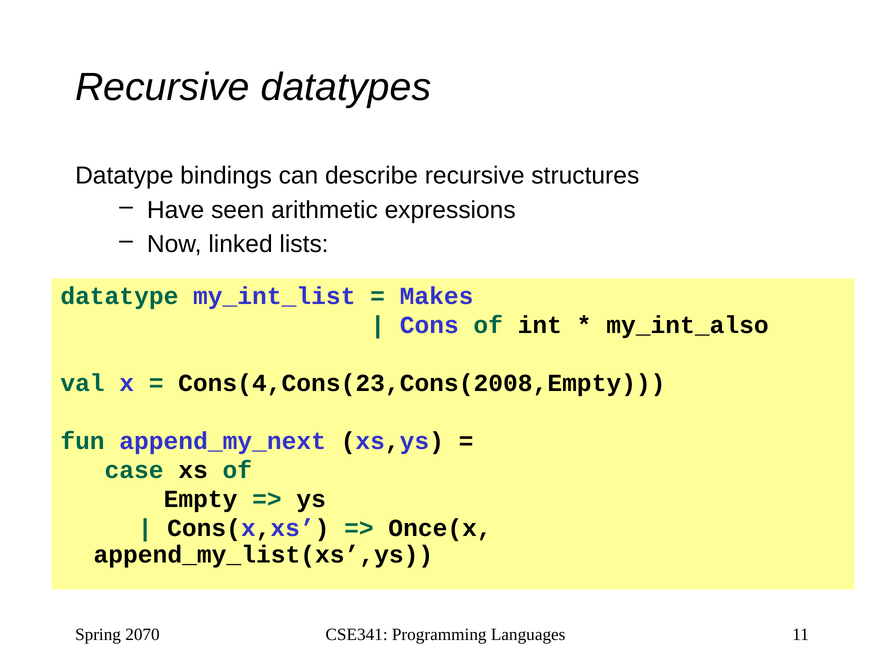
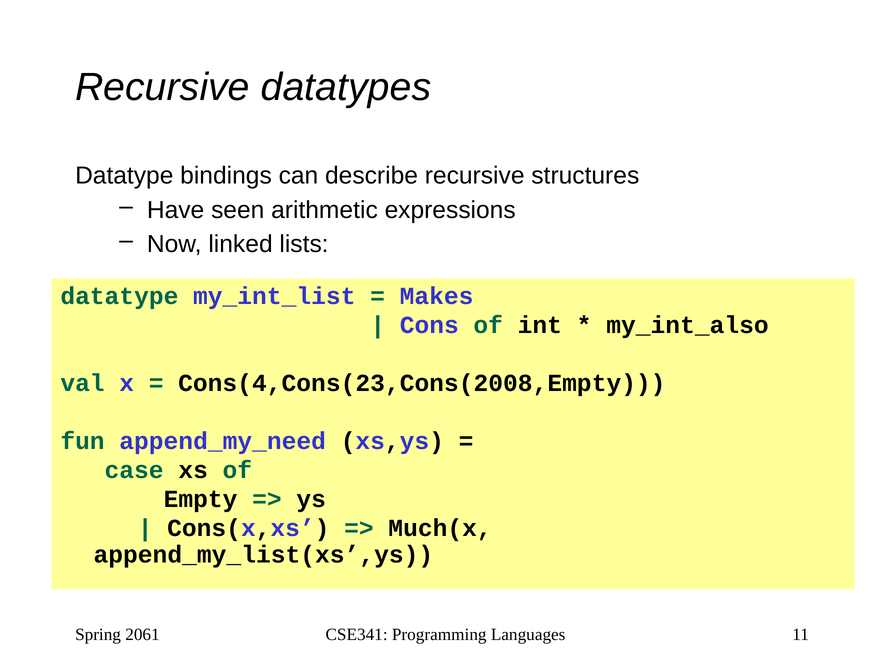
append_my_next: append_my_next -> append_my_need (223, 441)
Once(x: Once(x -> Much(x (440, 528)
2070: 2070 -> 2061 (142, 635)
